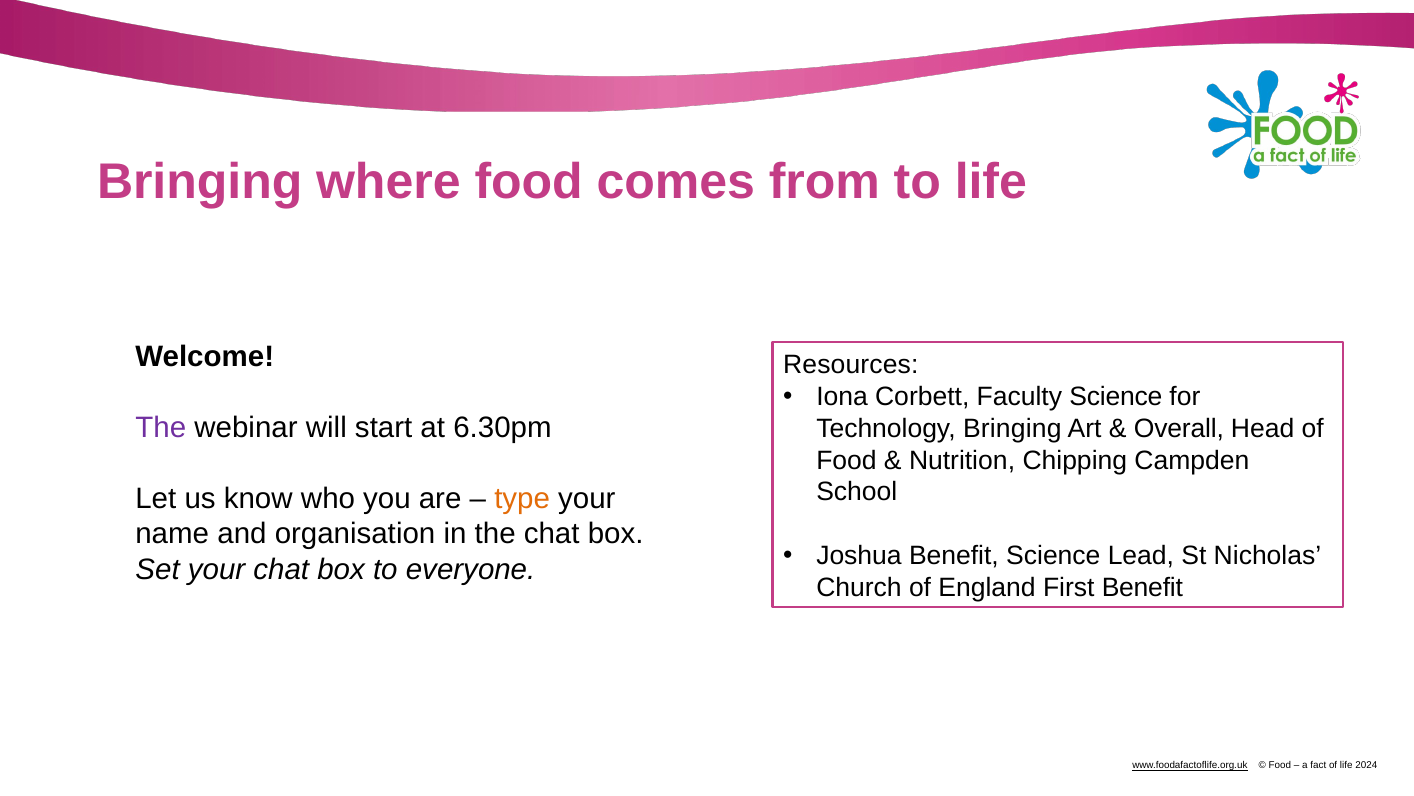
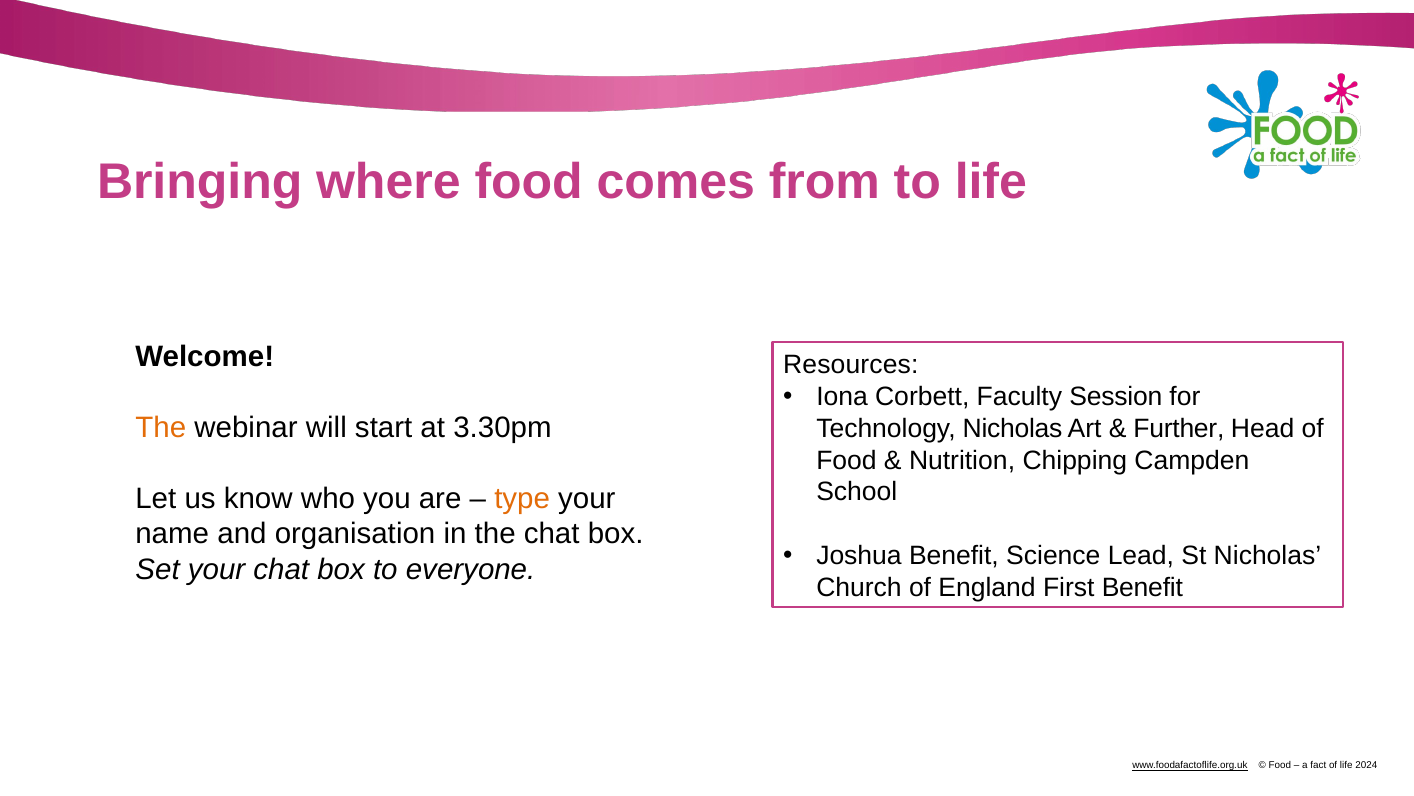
Faculty Science: Science -> Session (1116, 396)
The colour: purple -> orange (161, 427)
6.30pm: 6.30pm -> 3.30pm (502, 427)
Technology Bringing: Bringing -> Nicholas (1013, 428)
Overall: Overall -> Further (1179, 428)
